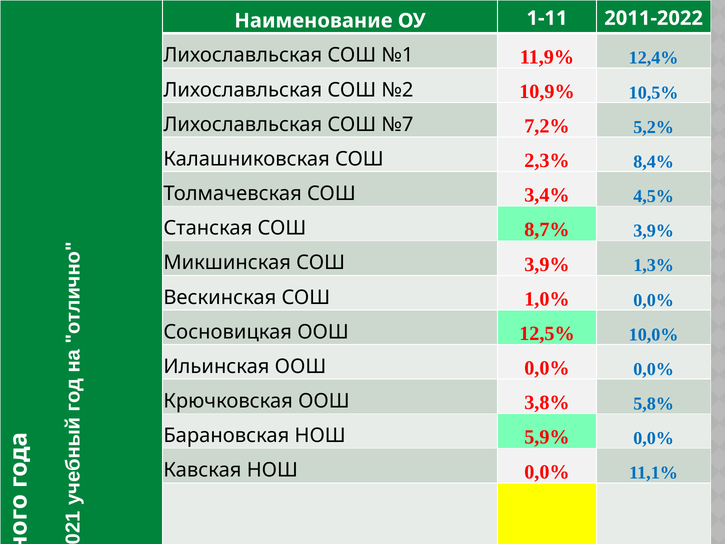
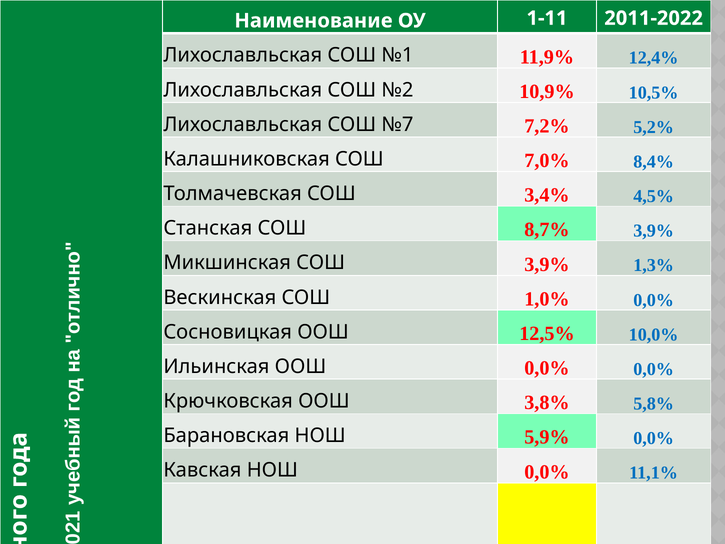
2,3%: 2,3% -> 7,0% (547, 161)
